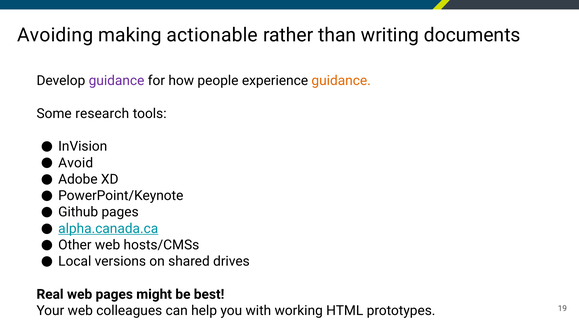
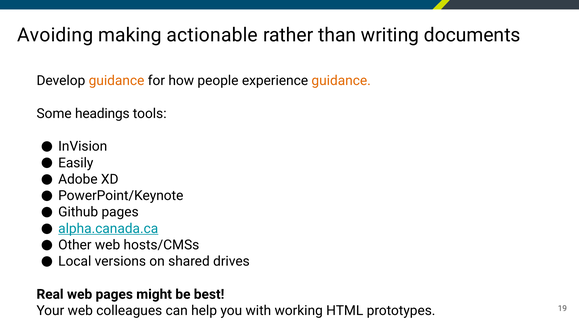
guidance colour: purple -> orange (117, 81)
research: research -> headings (102, 113)
Avoid: Avoid -> Easily (76, 163)
